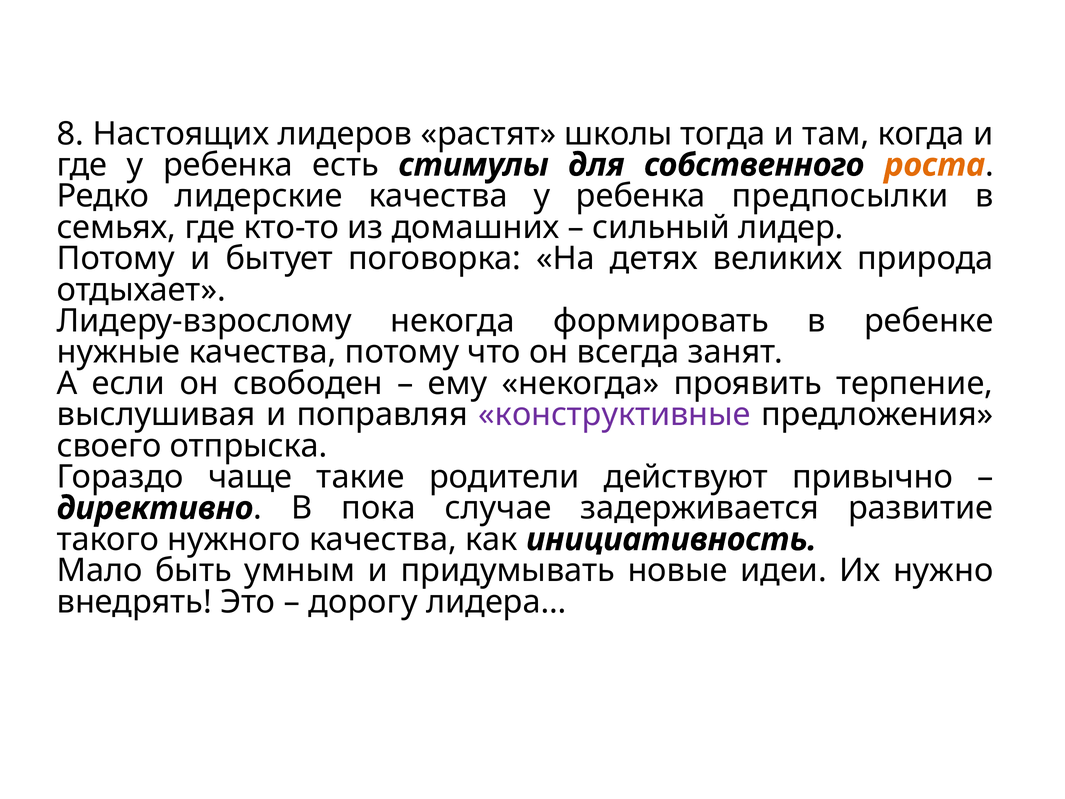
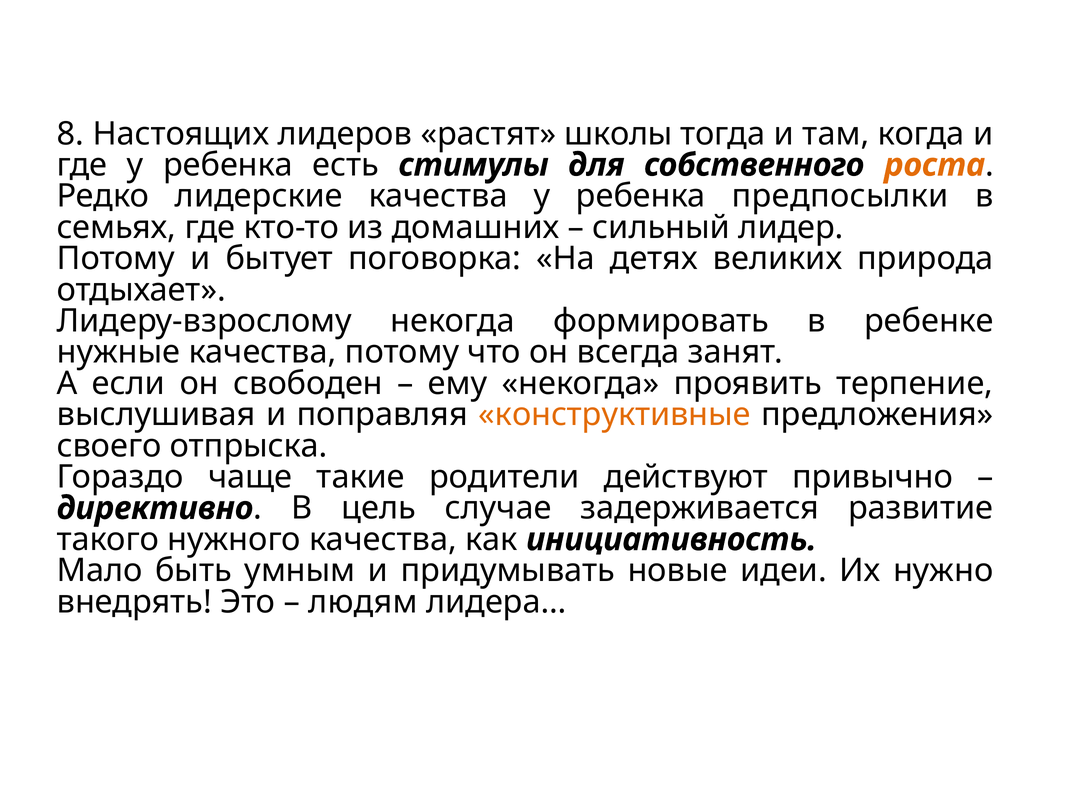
конструктивные colour: purple -> orange (615, 415)
пока: пока -> цель (379, 508)
дорогу: дорогу -> людям (363, 602)
